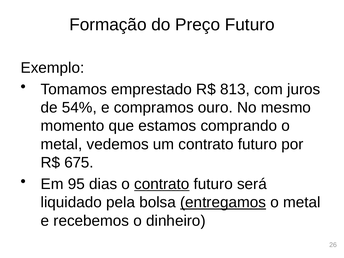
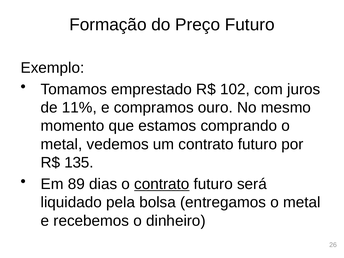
813: 813 -> 102 (235, 89)
54%: 54% -> 11% (79, 108)
675: 675 -> 135 (79, 163)
95: 95 -> 89 (76, 184)
entregamos underline: present -> none (223, 202)
